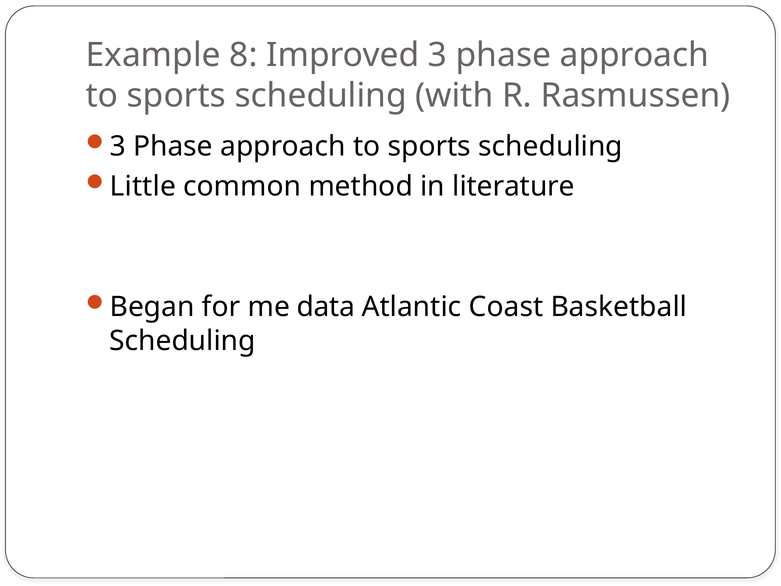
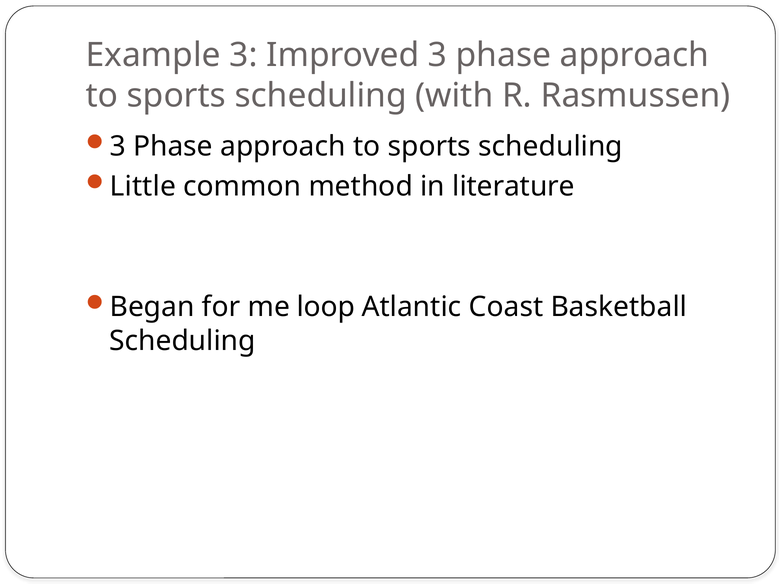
Example 8: 8 -> 3 (243, 55)
data: data -> loop (326, 307)
